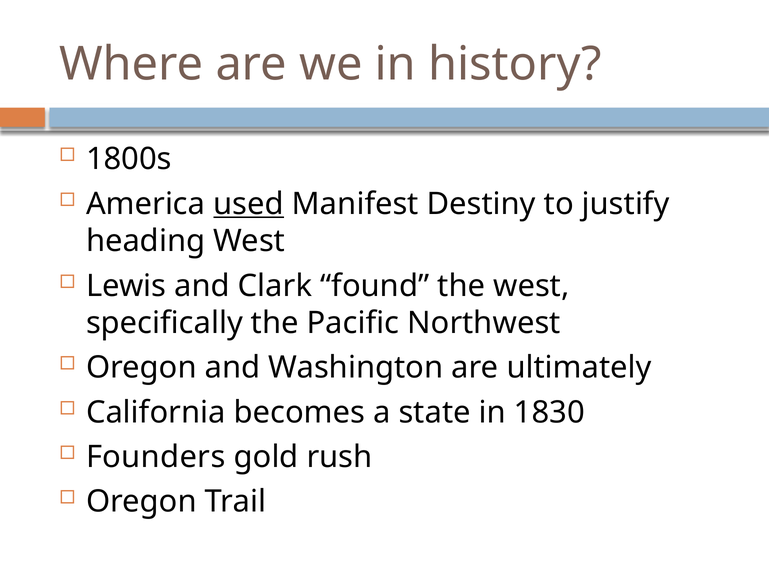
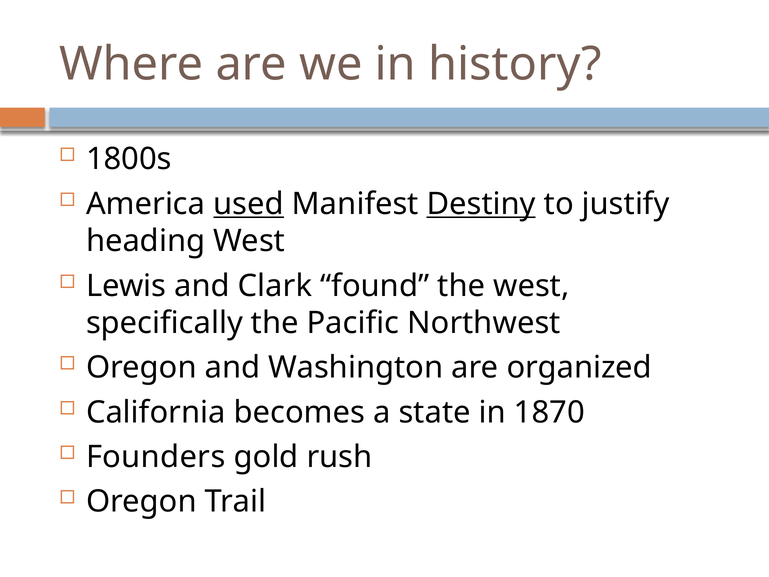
Destiny underline: none -> present (481, 204)
ultimately: ultimately -> organized (579, 367)
1830: 1830 -> 1870 (549, 412)
